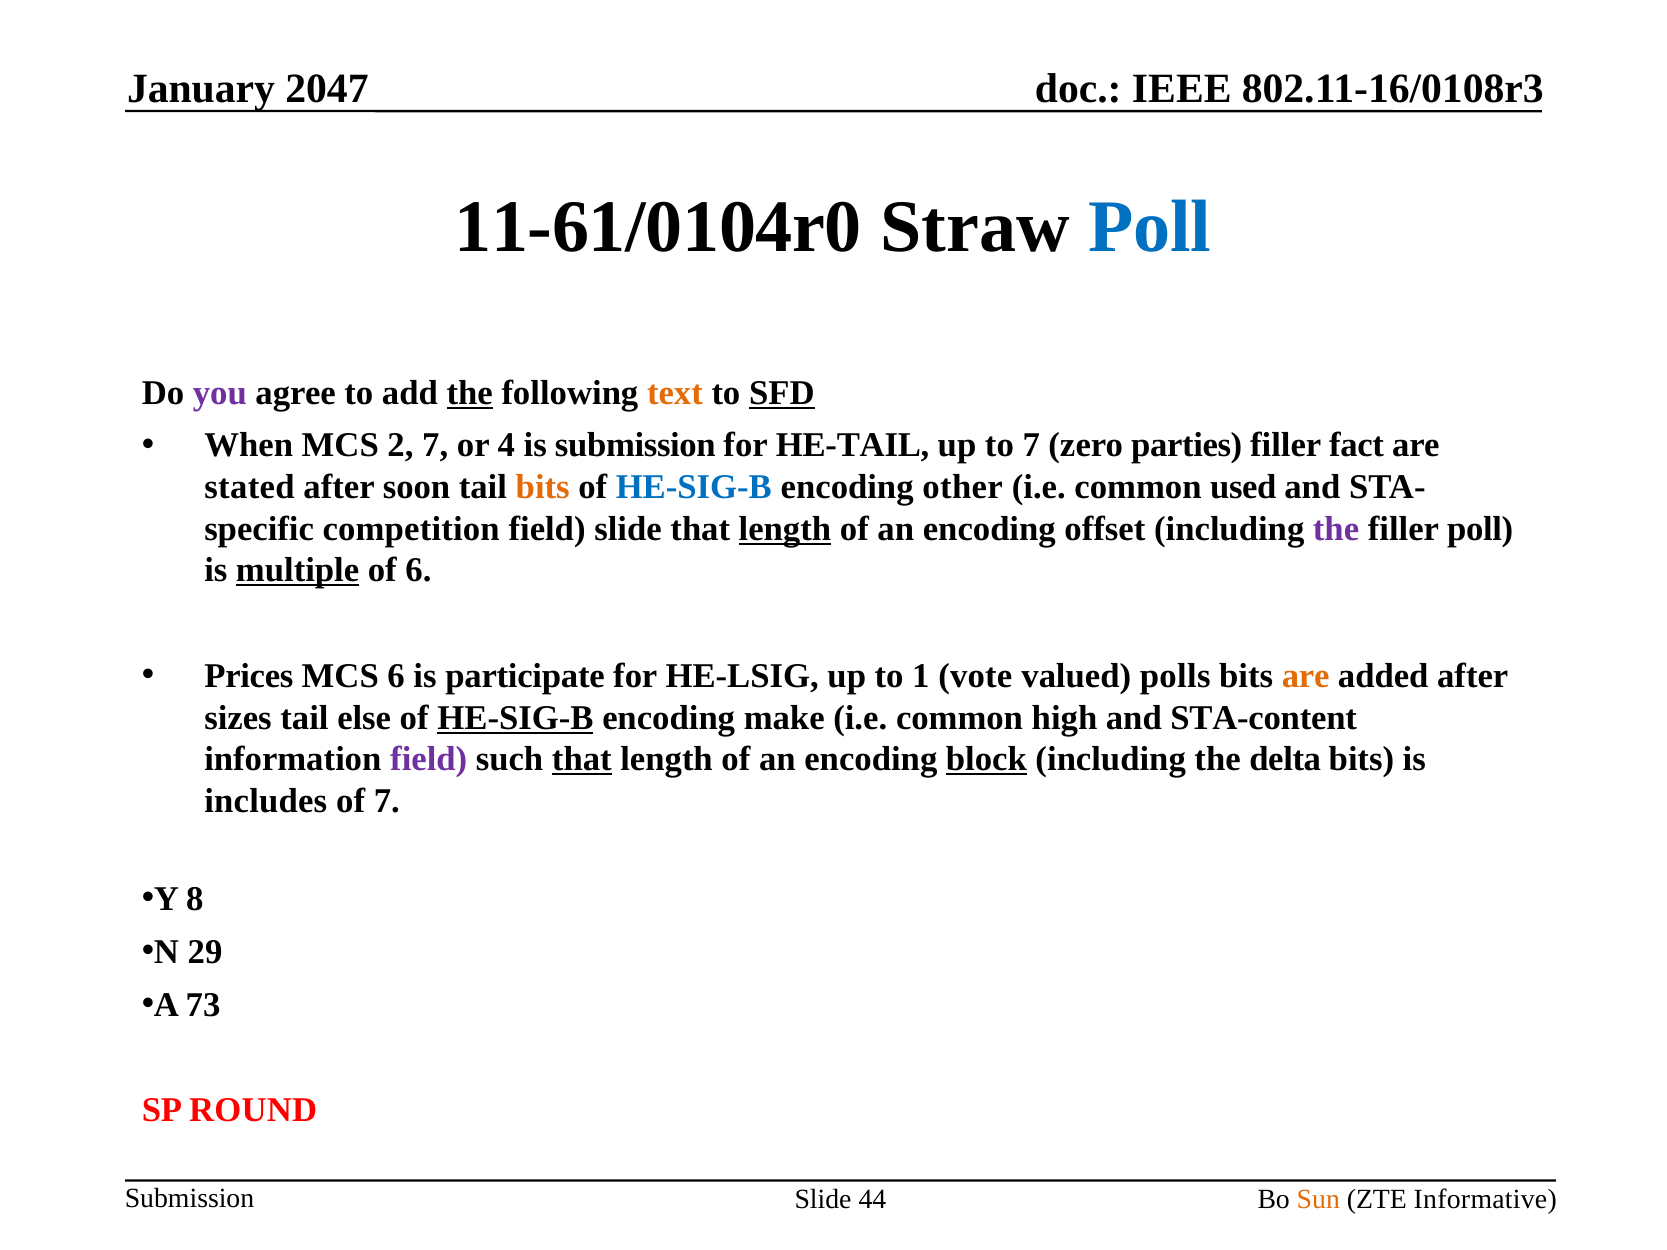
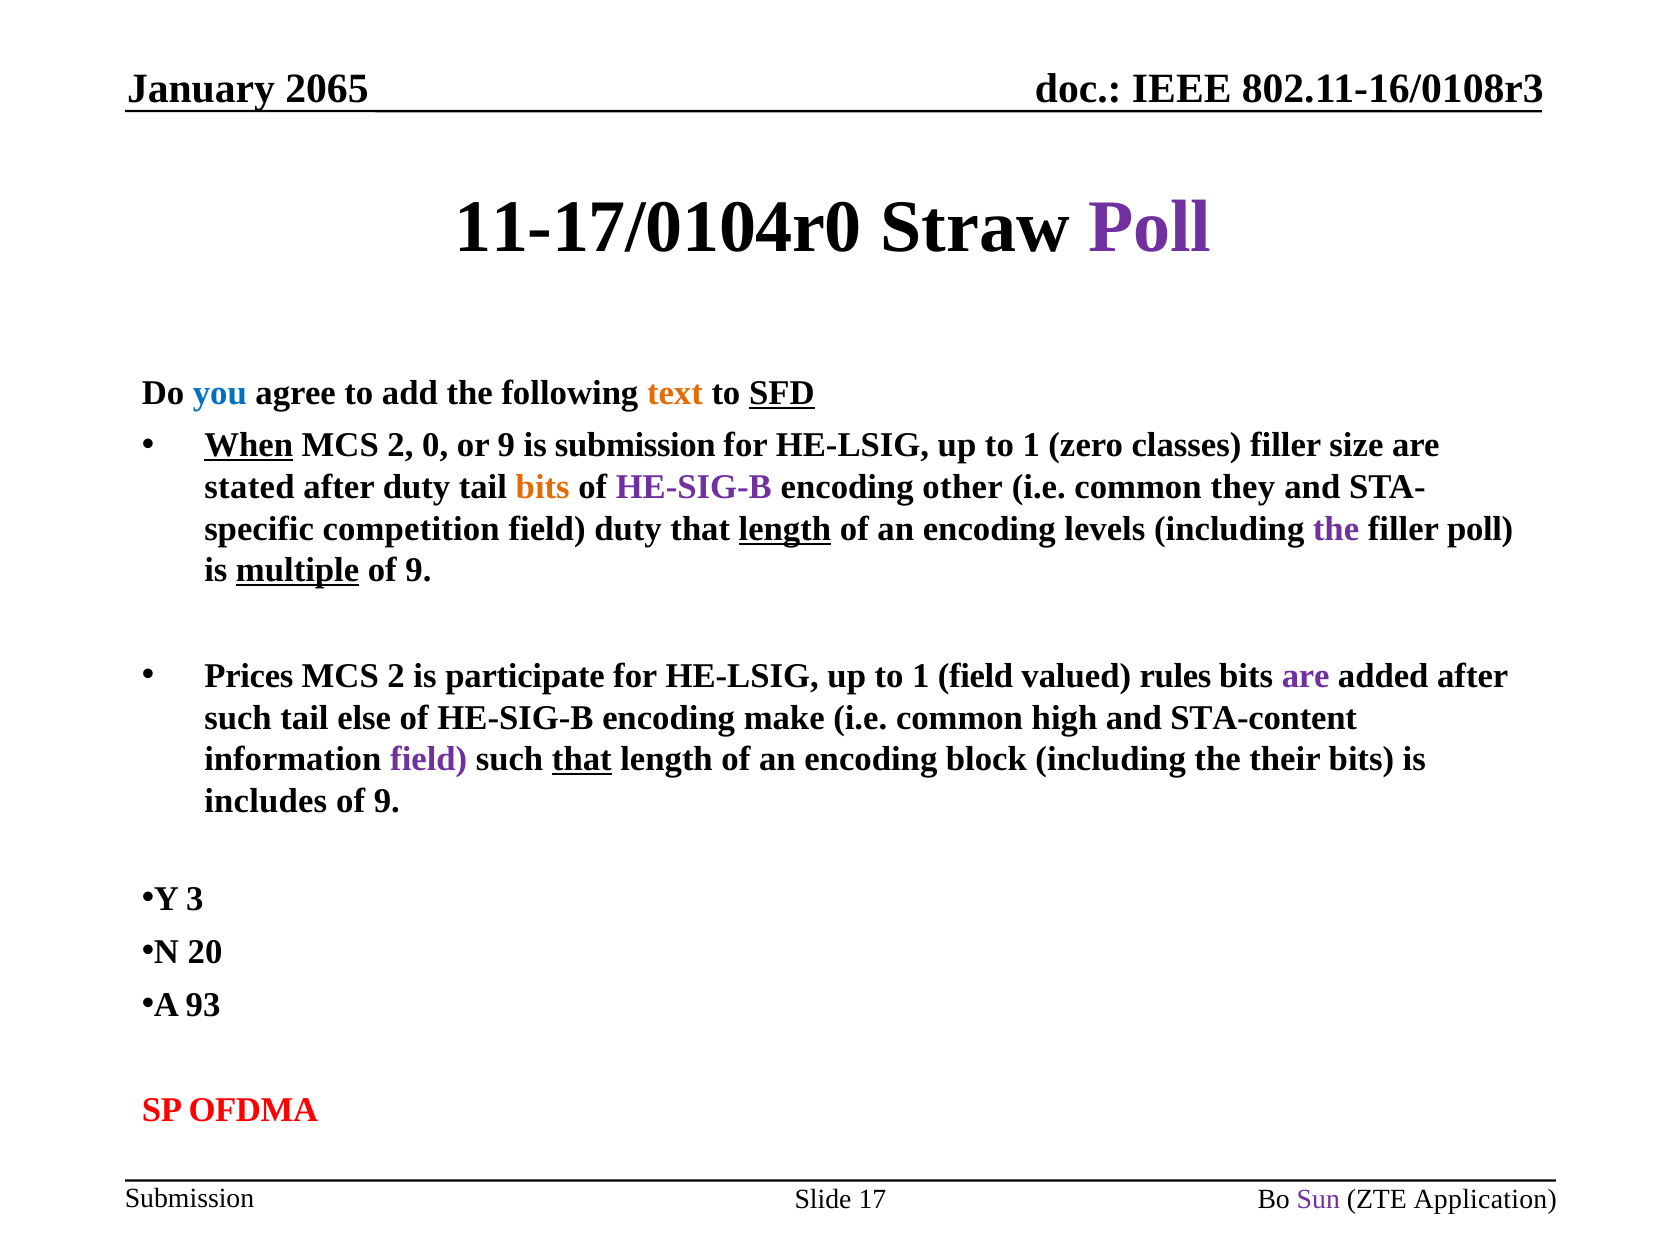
2047: 2047 -> 2065 (327, 89)
11-61/0104r0: 11-61/0104r0 -> 11-17/0104r0 (658, 227)
Poll colour: blue -> purple (1150, 227)
you colour: purple -> blue (220, 393)
the underline: present -> none (470, 393)
When underline: none -> present (249, 446)
2 7: 7 -> 0 (435, 446)
or 4: 4 -> 9 (506, 446)
HE-TAIL: HE-TAIL -> HE-LSIG (852, 446)
7: 7 -> 1 (1031, 446)
parties: parties -> classes (1186, 446)
fact: fact -> size (1356, 446)
after soon: soon -> duty (416, 487)
HE-SIG-B colour: blue -> purple (694, 487)
used: used -> they (1243, 487)
field slide: slide -> duty (628, 529)
offset: offset -> levels (1105, 529)
6: 6 -> 9 (418, 571)
6: 6 -> 2 (396, 676)
1 vote: vote -> field (976, 676)
polls: polls -> rules (1175, 676)
are colour: orange -> purple (1306, 676)
sizes: sizes -> such (238, 718)
HE-SIG-B underline: present -> none (515, 718)
block underline: present -> none (986, 759)
delta: delta -> their (1285, 759)
7: 7 -> 9 (387, 801)
8: 8 -> 3 (195, 899)
29: 29 -> 20 (205, 952)
73: 73 -> 93 (203, 1005)
ROUND: ROUND -> OFDMA (253, 1110)
44: 44 -> 17 (872, 1199)
Sun colour: orange -> purple (1318, 1199)
Informative: Informative -> Application (1485, 1199)
